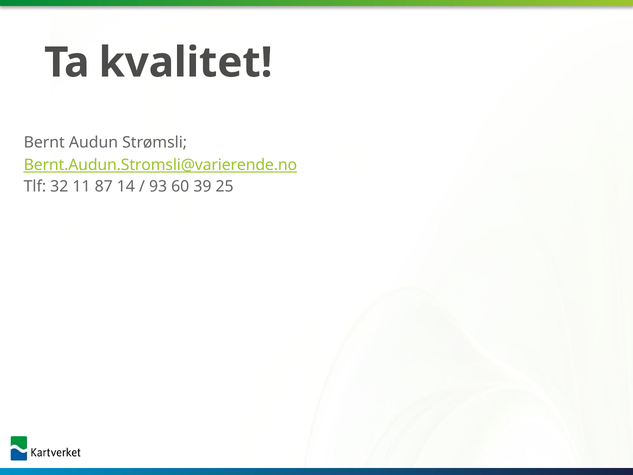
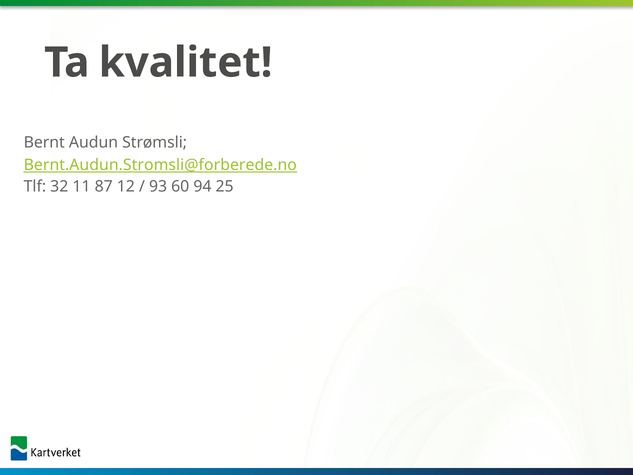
Bernt.Audun.Stromsli@varierende.no: Bernt.Audun.Stromsli@varierende.no -> Bernt.Audun.Stromsli@forberede.no (160, 165)
14: 14 -> 12 (126, 186)
39: 39 -> 94 (202, 186)
